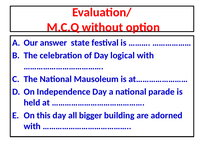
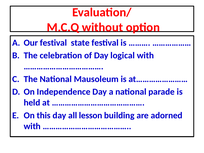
Our answer: answer -> festival (53, 43)
bigger: bigger -> lesson (91, 115)
